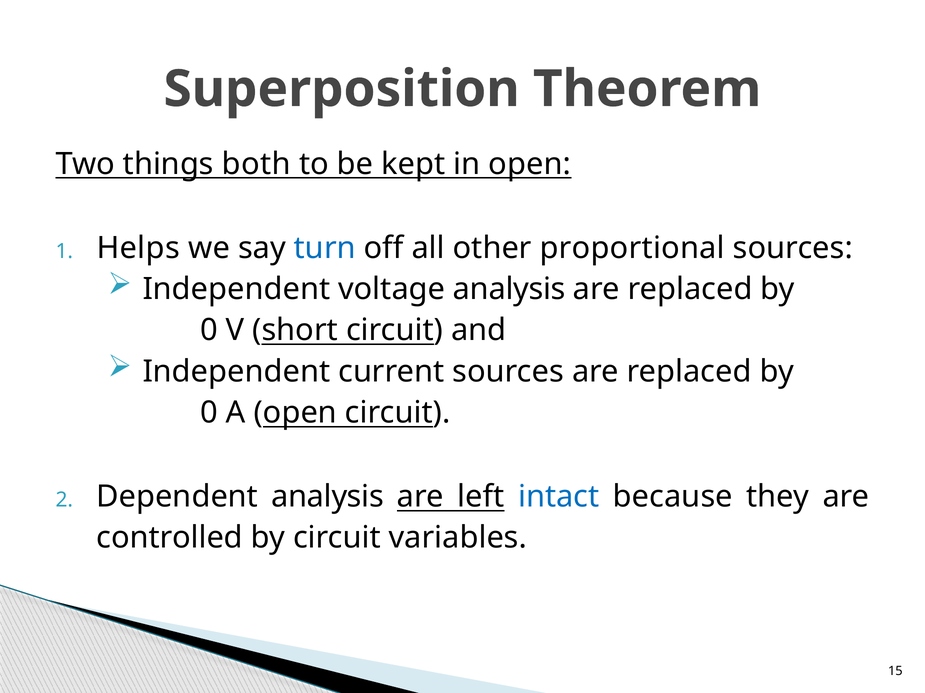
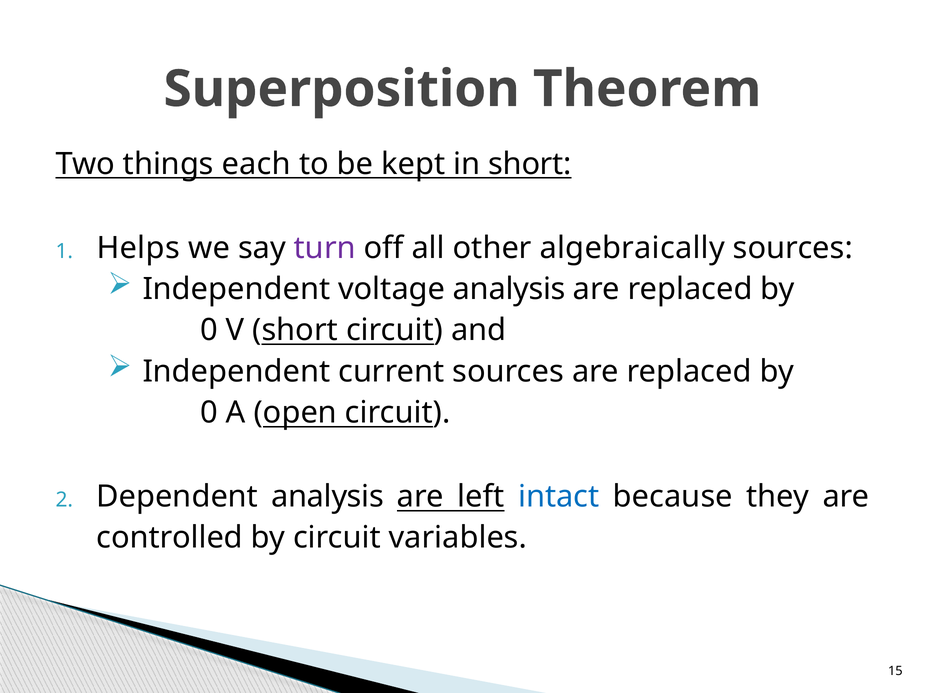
both: both -> each (256, 164)
in open: open -> short (530, 164)
turn colour: blue -> purple (325, 248)
proportional: proportional -> algebraically (632, 248)
